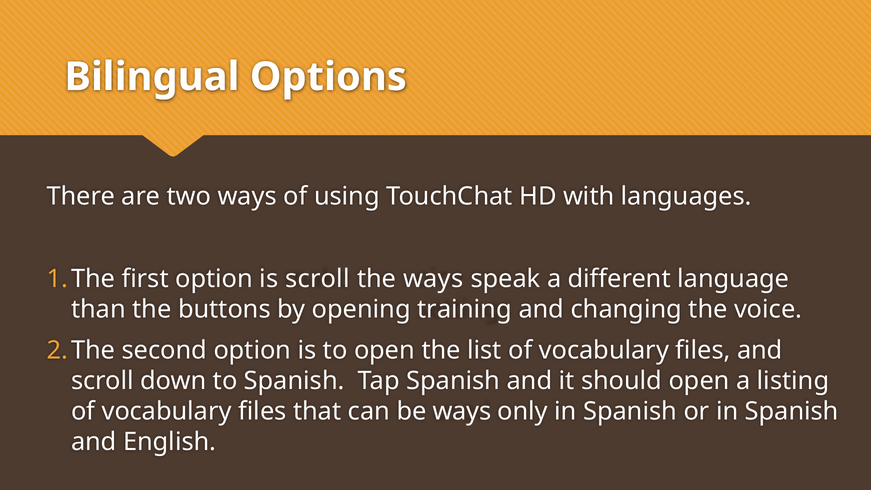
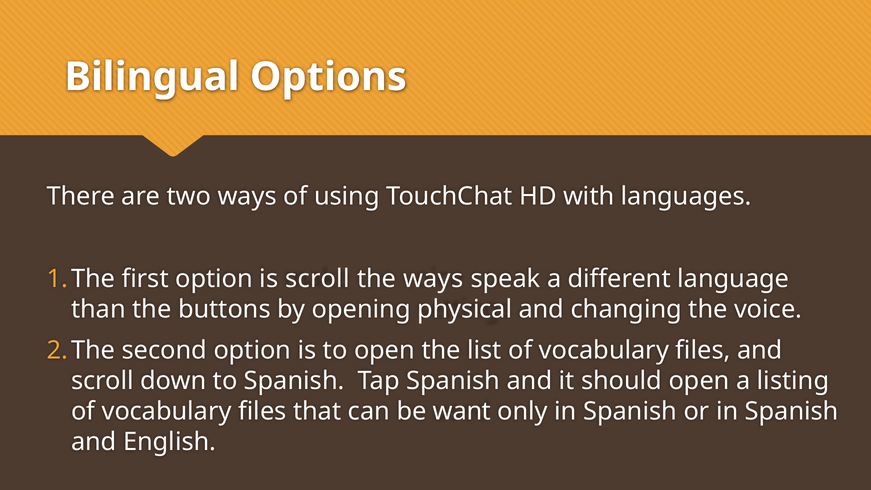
training: training -> physical (465, 309)
be ways: ways -> want (462, 411)
